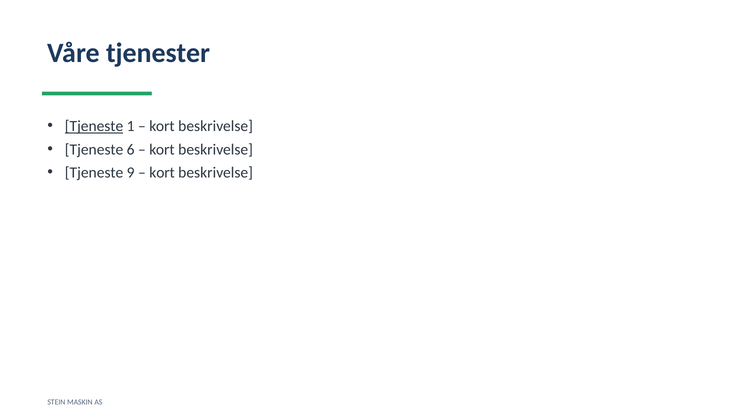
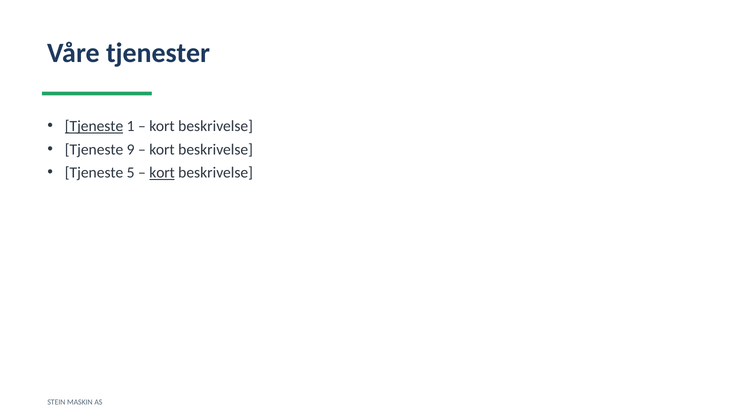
6: 6 -> 9 (131, 149)
9: 9 -> 5 (131, 173)
kort underline: none -> present (162, 173)
